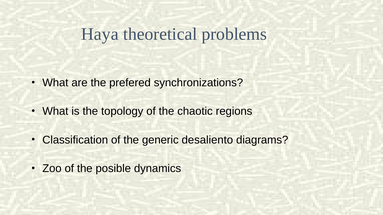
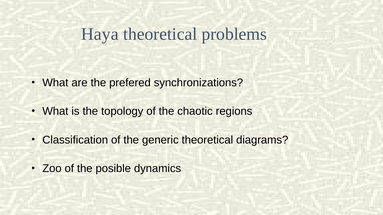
generic desaliento: desaliento -> theoretical (207, 140)
